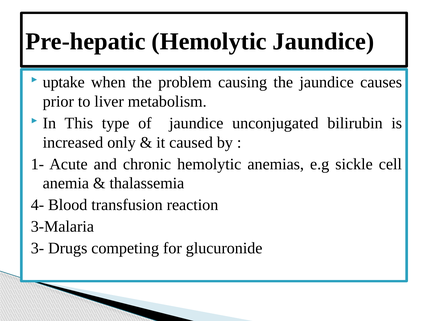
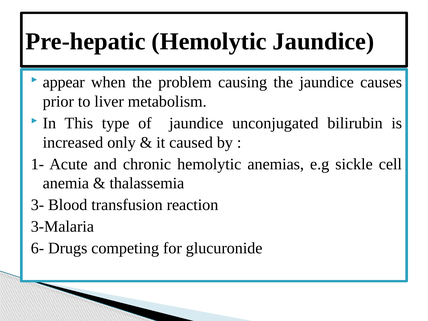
uptake: uptake -> appear (64, 82)
4-: 4- -> 3- (37, 205)
3-: 3- -> 6- (37, 248)
